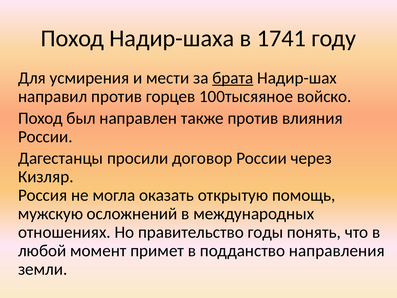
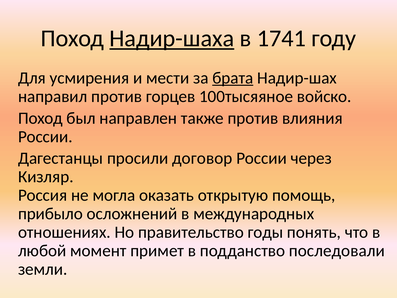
Надир-шаха underline: none -> present (172, 38)
мужскую: мужскую -> прибыло (50, 214)
направления: направления -> последовали (337, 251)
